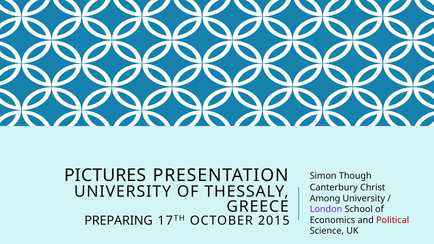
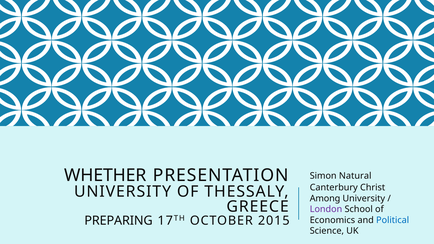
PICTURES: PICTURES -> WHETHER (105, 175)
Though: Though -> Natural (355, 176)
Political colour: red -> blue (393, 220)
